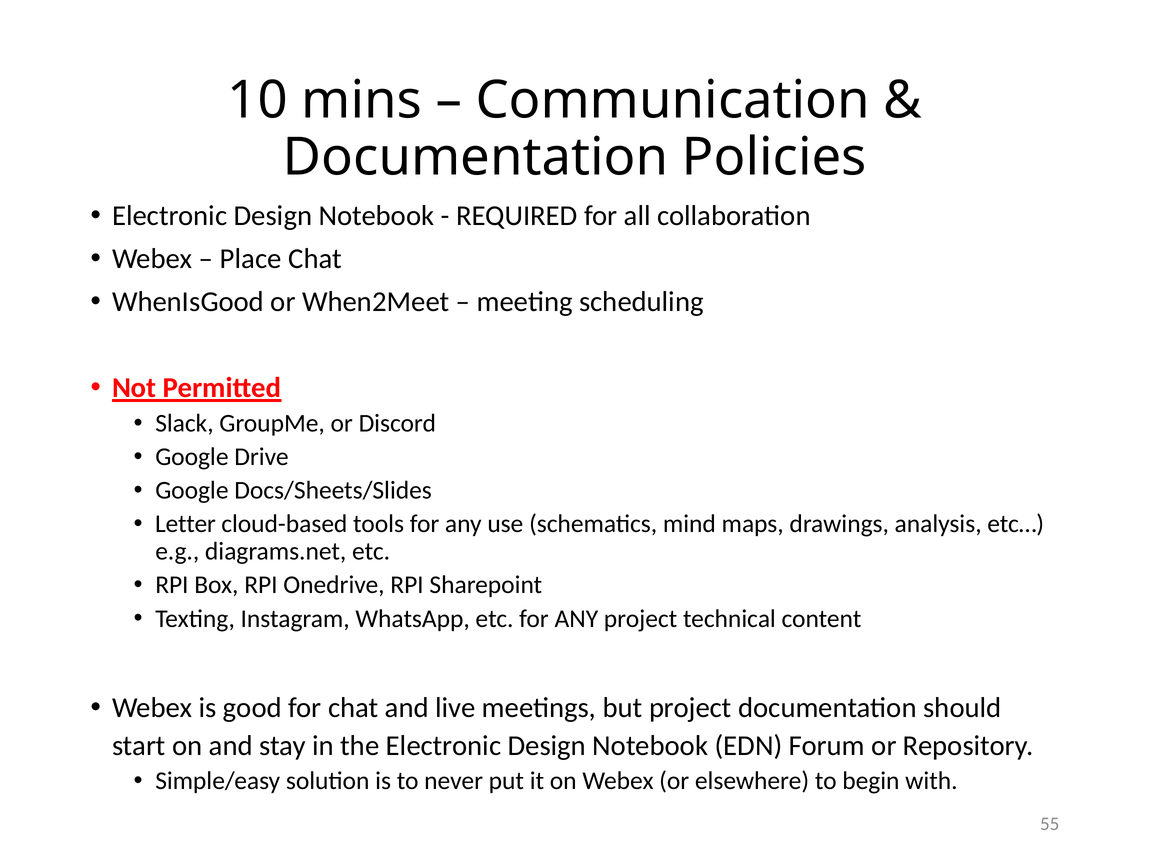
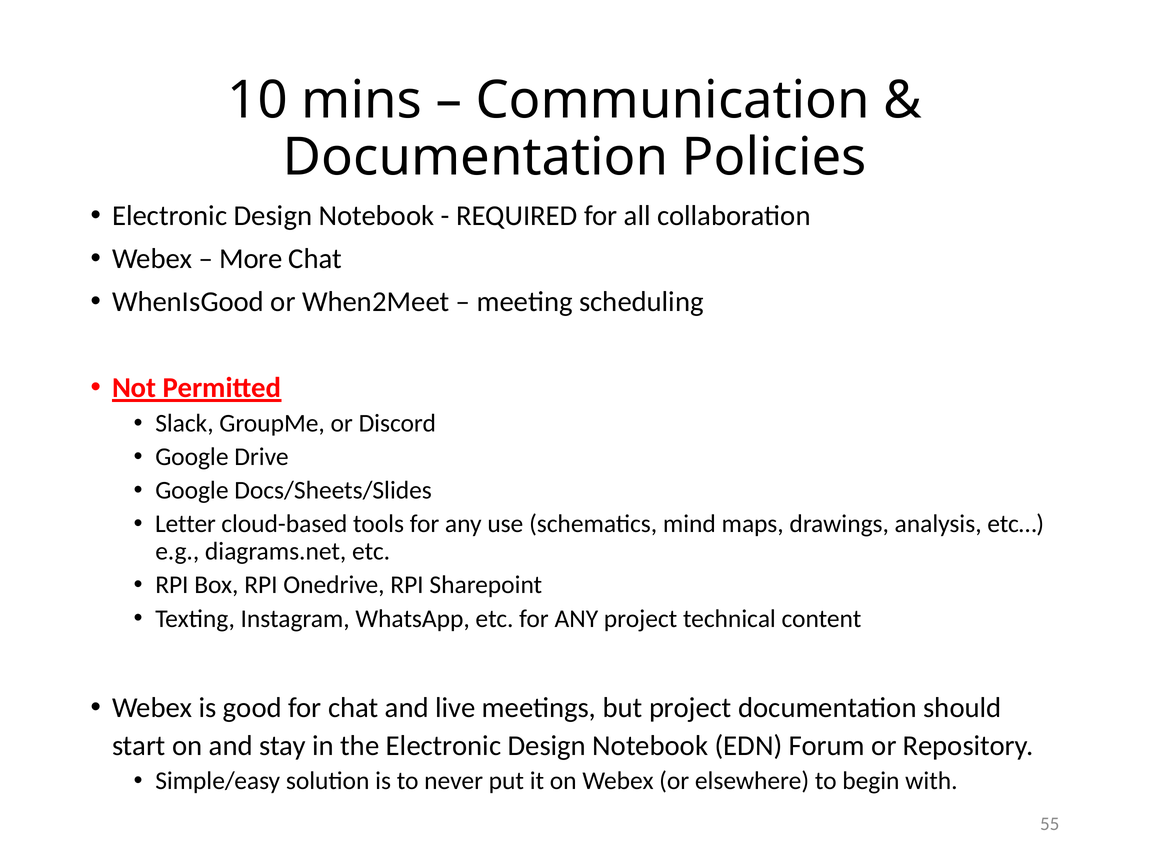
Place: Place -> More (251, 259)
